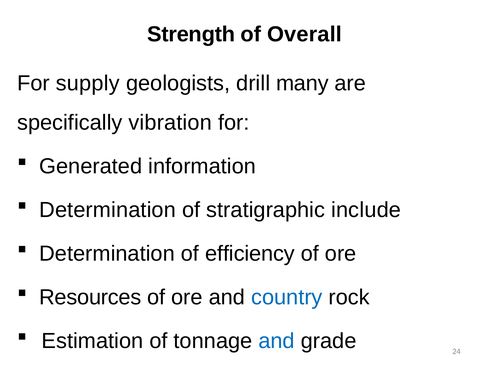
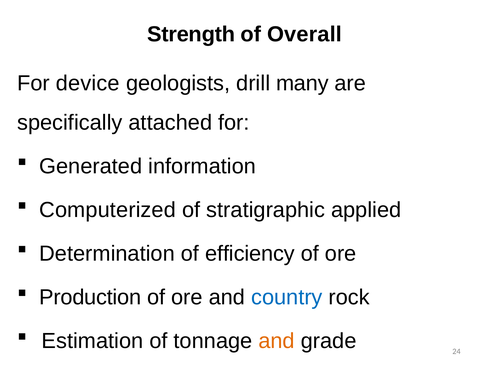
supply: supply -> device (88, 83)
vibration: vibration -> attached (170, 122)
Determination: Determination -> Computerized (108, 210)
include: include -> applied (366, 210)
Resources: Resources -> Production (90, 297)
and colour: blue -> orange (277, 340)
